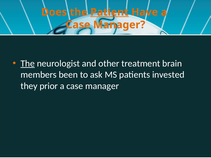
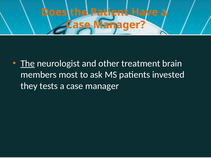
Patient underline: present -> none (109, 12)
been: been -> most (68, 75)
prior: prior -> tests (49, 86)
